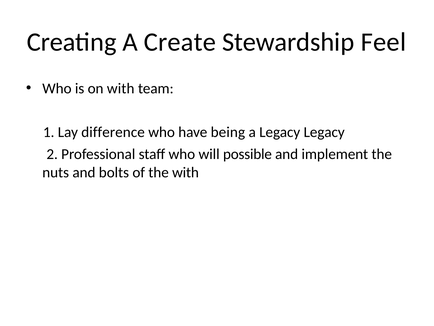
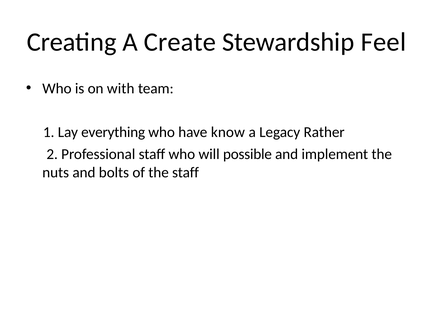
difference: difference -> everything (113, 132)
being: being -> know (228, 132)
Legacy Legacy: Legacy -> Rather (324, 132)
the with: with -> staff (185, 172)
